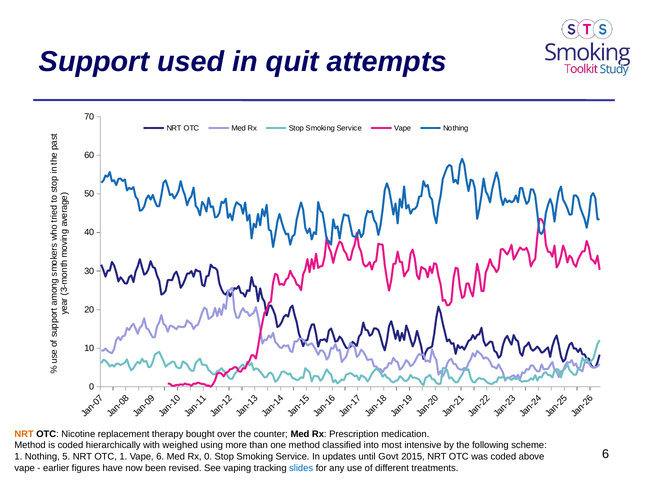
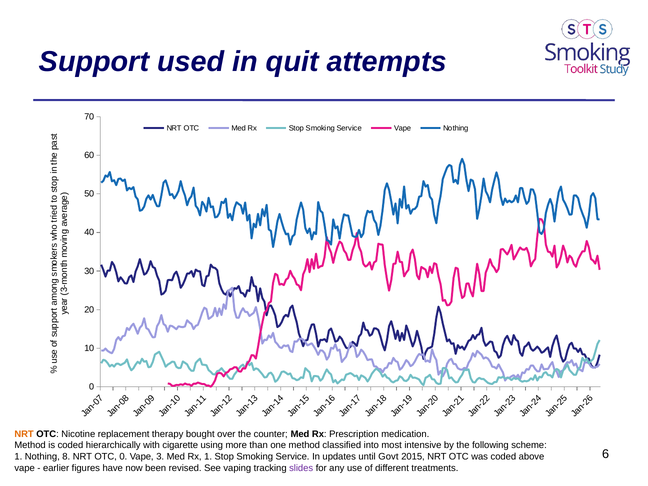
weighed: weighed -> cigarette (180, 445)
Nothing 5: 5 -> 8 (66, 457)
OTC 1: 1 -> 0 (123, 457)
Vape 6: 6 -> 3 (160, 457)
Rx 0: 0 -> 1 (208, 457)
slides colour: blue -> purple (301, 468)
